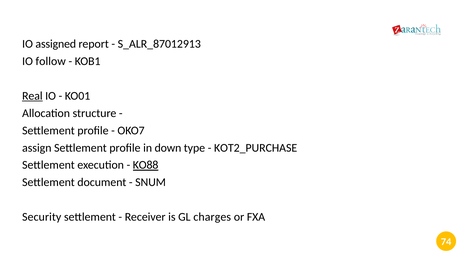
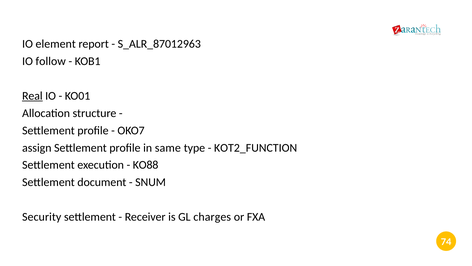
assigned: assigned -> element (56, 44)
S_ALR_87012913: S_ALR_87012913 -> S_ALR_87012963 (159, 44)
down: down -> same (168, 147)
KOT2_PURCHASE: KOT2_PURCHASE -> KOT2_FUNCTION (256, 147)
KO88 underline: present -> none (146, 165)
